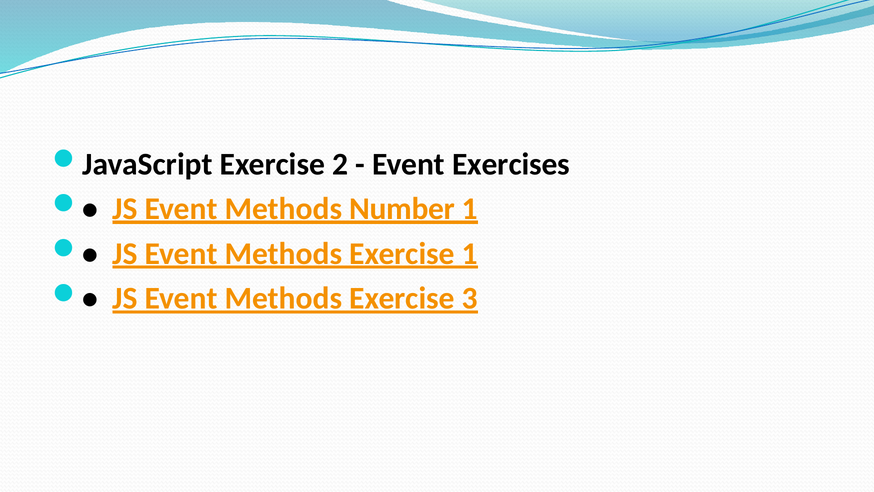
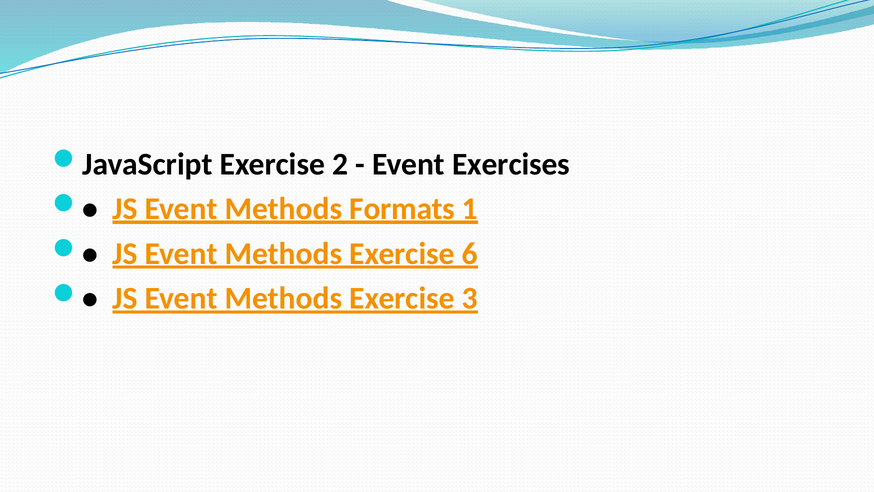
Number: Number -> Formats (402, 209)
Exercise 1: 1 -> 6 (470, 253)
